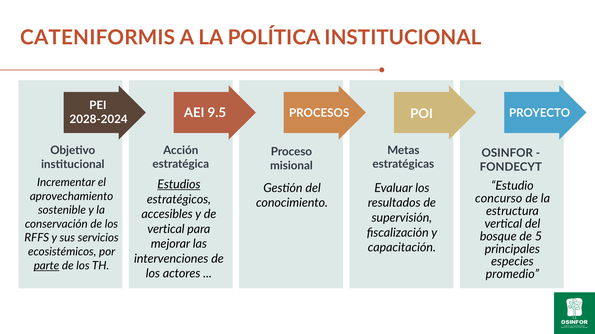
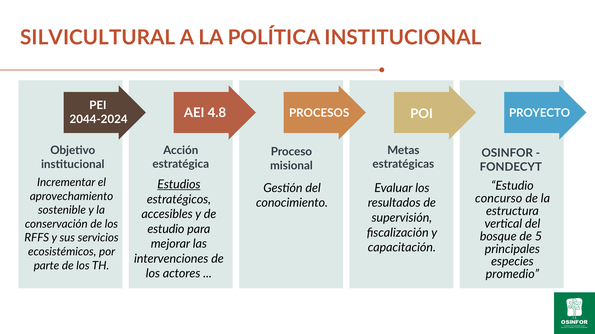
CATENIFORMIS: CATENIFORMIS -> SILVICULTURAL (98, 38)
2028-2024: 2028-2024 -> 2044-2024 (99, 119)
9.5: 9.5 -> 4.8 (217, 113)
vertical: vertical -> estudio (166, 229)
parte underline: present -> none (46, 266)
